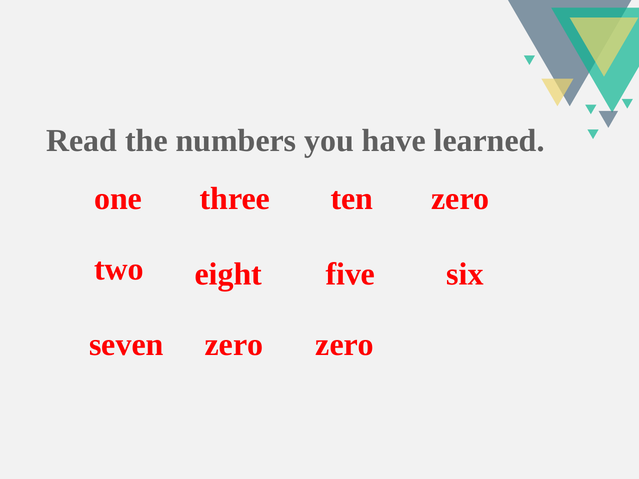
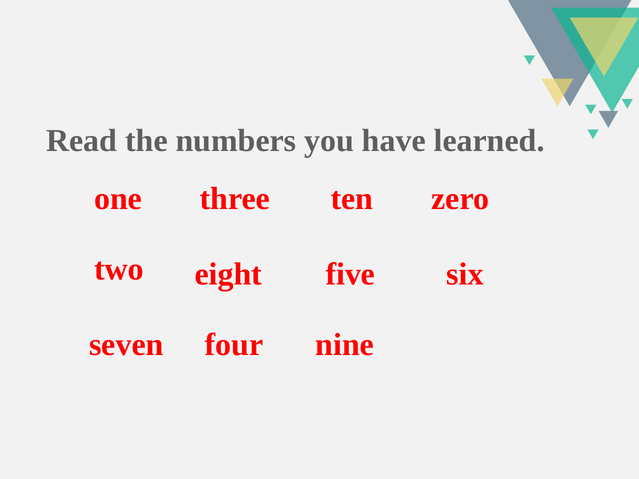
zero: zero -> four (234, 345)
zero: zero -> nine (345, 345)
